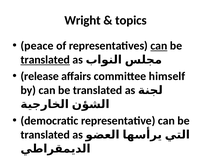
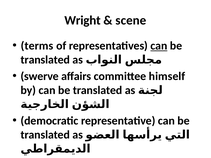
topics: topics -> scene (131, 20)
peace: peace -> terms (37, 46)
translated underline: present -> none (45, 60)
release: release -> swerve (40, 76)
